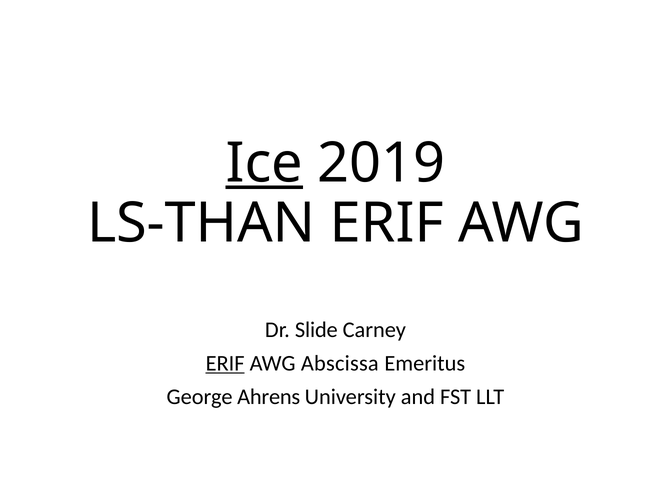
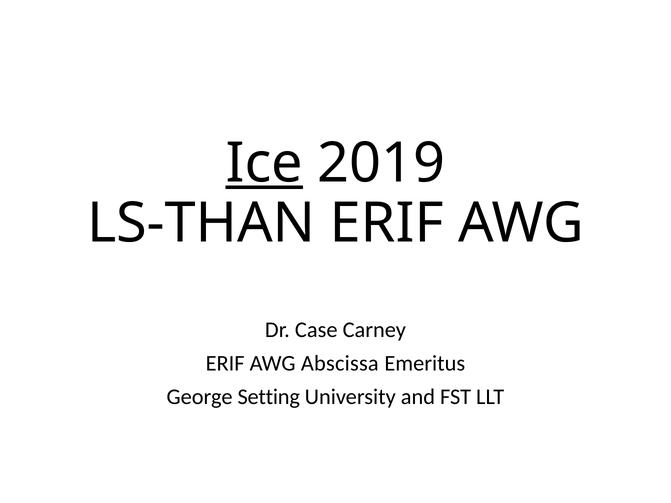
Slide: Slide -> Case (316, 330)
ERIF underline: present -> none (225, 364)
Ahrens: Ahrens -> Setting (269, 397)
